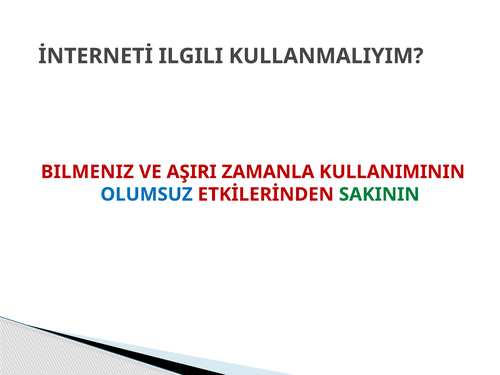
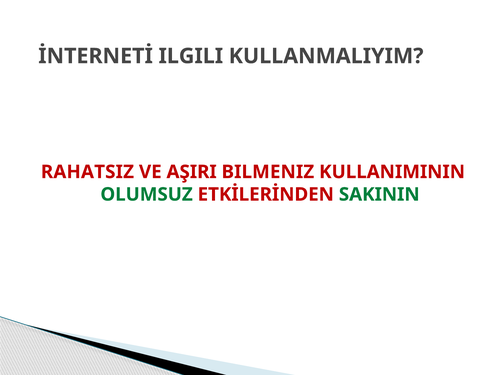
BILMENIZ: BILMENIZ -> RAHATSIZ (87, 172)
ZAMANLA: ZAMANLA -> BILMENIZ (268, 172)
OLUMSUZ colour: blue -> green (147, 194)
